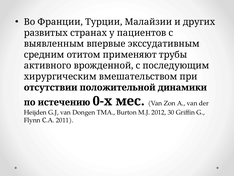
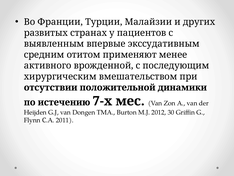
трубы: трубы -> менее (173, 55)
0-х: 0-х -> 7-х (102, 101)
